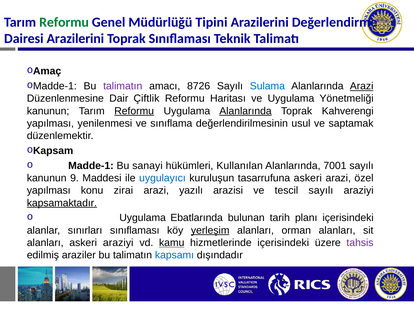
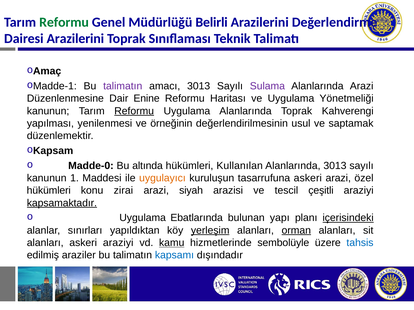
Tipini: Tipini -> Belirli (212, 22)
amacı 8726: 8726 -> 3013 (199, 86)
Sulama colour: blue -> purple (267, 86)
Arazi underline: present -> none (362, 86)
Çiftlik: Çiftlik -> Enine (147, 99)
Alanlarında underline: present -> none (245, 111)
sınıflama: sınıflama -> örneğinin (171, 124)
Madde-1: Madde-1 -> Madde-0 (91, 166)
sanayi: sanayi -> altında (148, 166)
Alanlarında 7001: 7001 -> 3013 (335, 166)
9: 9 -> 1 (74, 178)
uygulayıcı colour: blue -> orange (162, 178)
yapılması: yapılması -> hükümleri (49, 191)
yazılı: yazılı -> siyah (191, 191)
tescil sayılı: sayılı -> çeşitli (321, 191)
tarih: tarih -> yapı (280, 218)
içerisindeki underline: none -> present (348, 218)
sınırları sınıflaması: sınıflaması -> yapıldıktan (135, 231)
orman underline: none -> present (296, 231)
hizmetlerinde içerisindeki: içerisindeki -> sembolüyle (283, 243)
tahsis colour: purple -> blue (360, 243)
